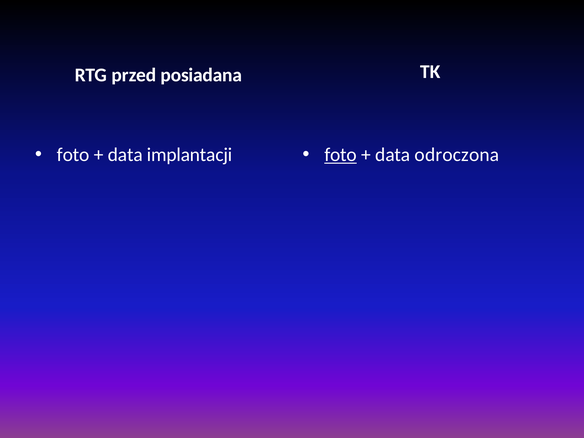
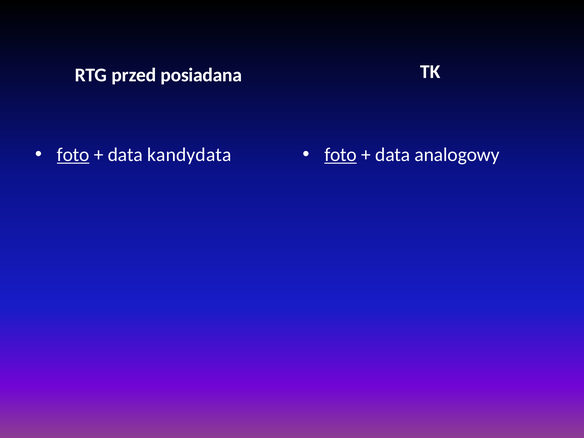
foto underline: none -> present (73, 155)
implantacji: implantacji -> kandydata (189, 155)
odroczona: odroczona -> analogowy (457, 155)
